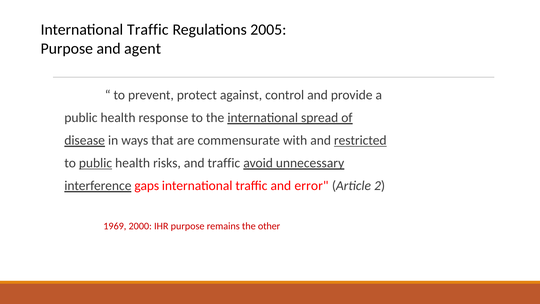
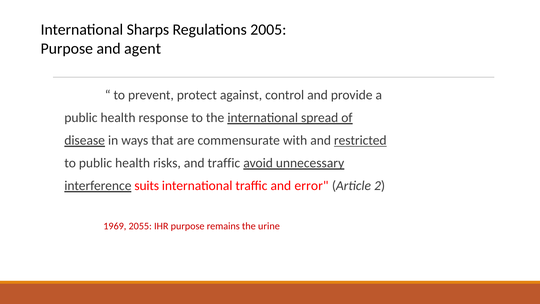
Traffic: Traffic -> Sharps (148, 30)
public underline: present -> none (95, 163)
gaps: gaps -> suits (147, 186)
2000: 2000 -> 2055 (140, 226)
other: other -> urine (269, 226)
